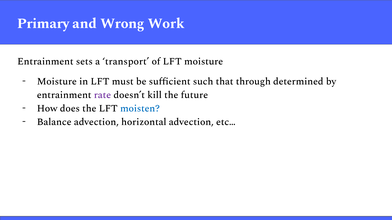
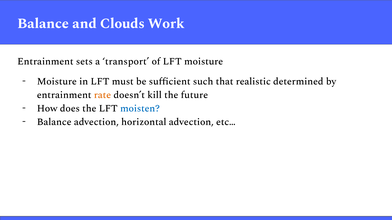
Primary: Primary -> Balance (43, 23)
Wrong: Wrong -> Clouds (122, 23)
through: through -> realistic (253, 82)
rate colour: purple -> orange (102, 95)
